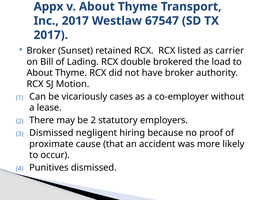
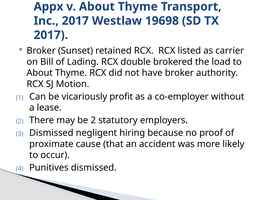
67547: 67547 -> 19698 (162, 21)
cases: cases -> profit (121, 96)
